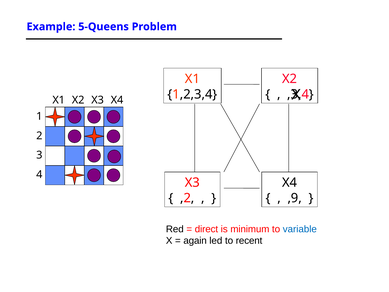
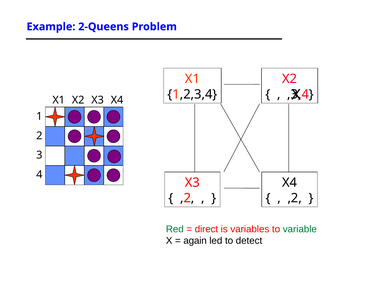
5-Queens: 5-Queens -> 2-Queens (104, 27)
,9: ,9 -> ,2 (295, 198)
Red colour: black -> green (175, 229)
minimum: minimum -> variables (250, 229)
variable colour: blue -> green (300, 229)
recent: recent -> detect (249, 241)
